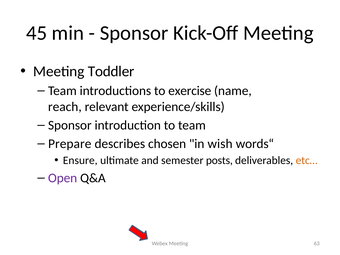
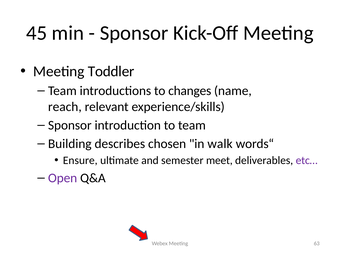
exercise: exercise -> changes (190, 91)
Prepare: Prepare -> Building (70, 144)
wish: wish -> walk (220, 144)
posts: posts -> meet (219, 161)
etc… colour: orange -> purple (307, 161)
